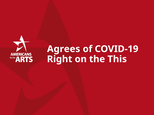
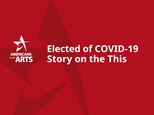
Agrees: Agrees -> Elected (64, 49)
Right: Right -> Story (60, 59)
